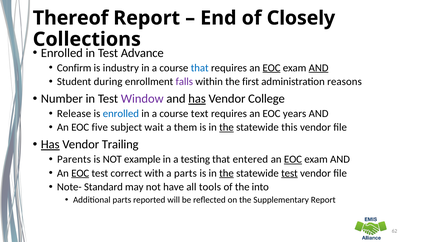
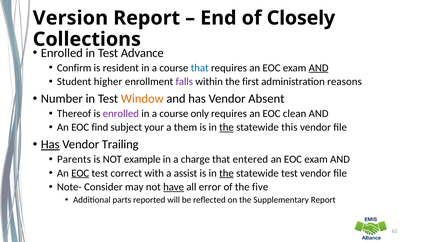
Thereof: Thereof -> Version (70, 18)
industry: industry -> resident (121, 68)
EOC underline: present -> none (272, 68)
during: during -> higher (108, 82)
Window colour: purple -> orange (142, 99)
has underline: present -> none (197, 99)
College: College -> Absent (266, 99)
Release: Release -> Thereof (74, 114)
enrolled colour: blue -> purple (121, 114)
text: text -> only (200, 114)
years: years -> clean (295, 114)
five: five -> find (100, 127)
wait: wait -> your (154, 127)
testing: testing -> charge (195, 159)
EOC underline: present -> none (293, 159)
a parts: parts -> assist (186, 173)
test underline: present -> none (289, 173)
Standard: Standard -> Consider (103, 187)
have underline: none -> present (174, 187)
tools: tools -> error (210, 187)
into: into -> five (260, 187)
